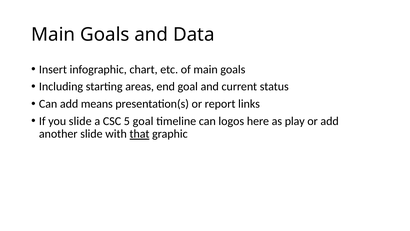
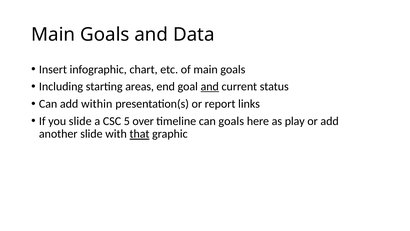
and underline: none -> present (210, 87)
means: means -> within (97, 104)
5 goal: goal -> over (143, 121)
can logos: logos -> goals (231, 121)
